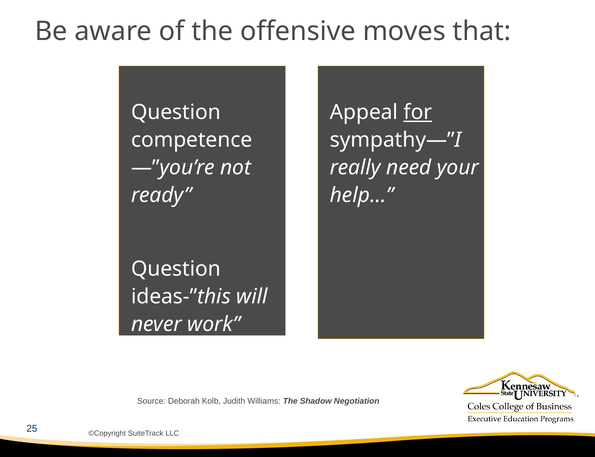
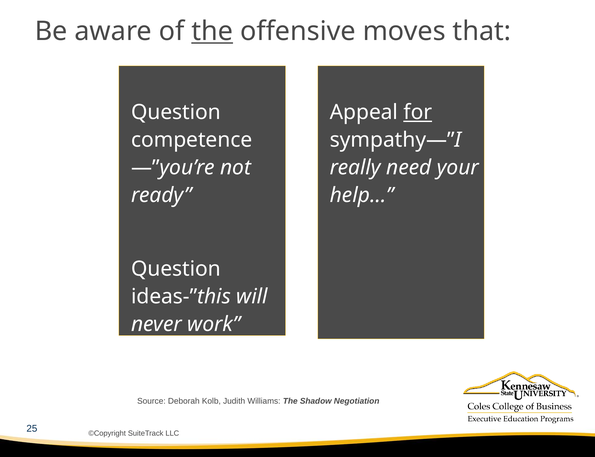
the underline: none -> present (212, 31)
